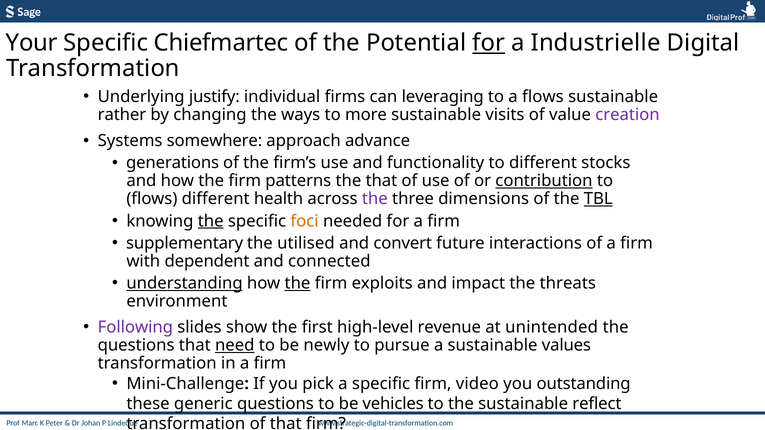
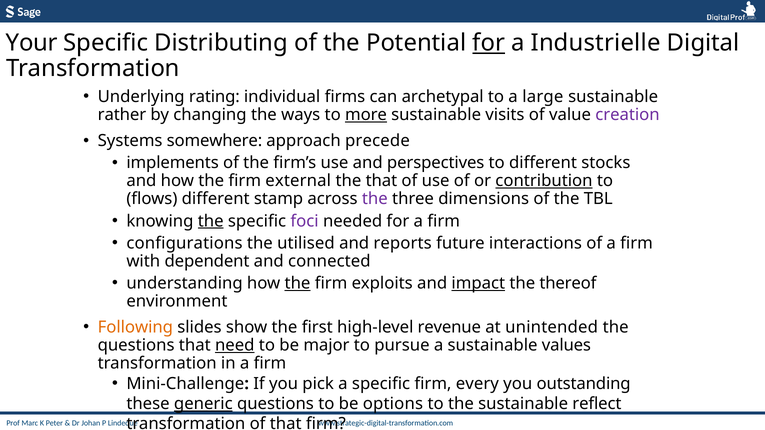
Chiefmartec: Chiefmartec -> Distributing (221, 43)
justify: justify -> rating (214, 97)
leveraging: leveraging -> archetypal (443, 97)
a flows: flows -> large (543, 97)
more underline: none -> present (366, 115)
advance: advance -> precede (377, 141)
generations: generations -> implements (173, 163)
functionality: functionality -> perspectives (436, 163)
patterns: patterns -> external (298, 181)
health: health -> stamp (279, 199)
TBL underline: present -> none (598, 199)
foci colour: orange -> purple (305, 221)
supplementary: supplementary -> configurations (184, 243)
convert: convert -> reports (403, 243)
understanding underline: present -> none (185, 283)
impact underline: none -> present (478, 283)
threats: threats -> thereof (568, 283)
Following colour: purple -> orange (135, 327)
newly: newly -> major (326, 345)
video: video -> every (477, 384)
generic underline: none -> present (203, 404)
vehicles: vehicles -> options (393, 404)
